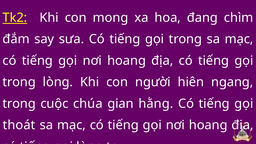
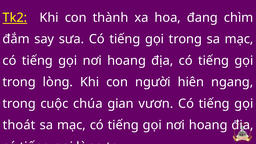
mong: mong -> thành (111, 18)
hằng: hằng -> vươn (156, 104)
